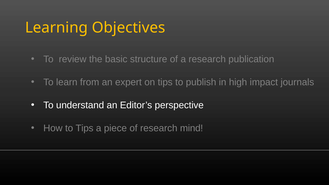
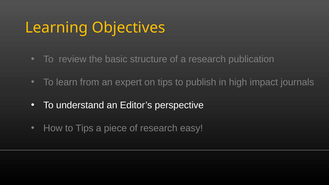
mind: mind -> easy (192, 128)
